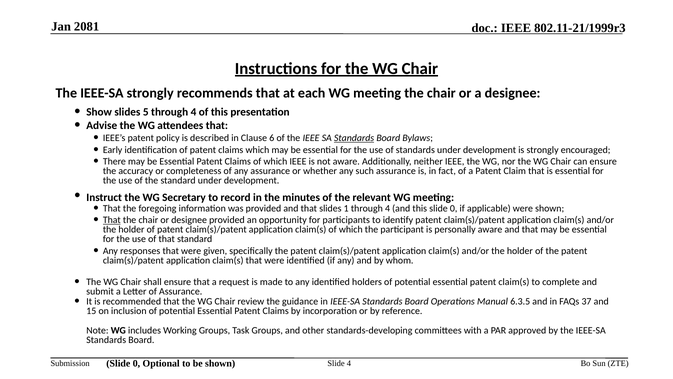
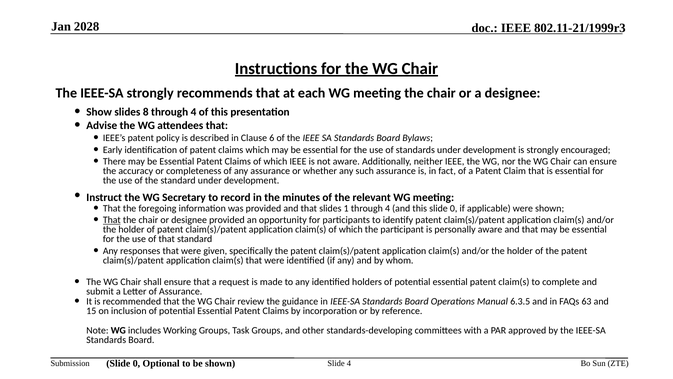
2081: 2081 -> 2028 (87, 27)
5: 5 -> 8 (146, 112)
Standards underline: present -> none (354, 138)
37: 37 -> 63 (586, 301)
